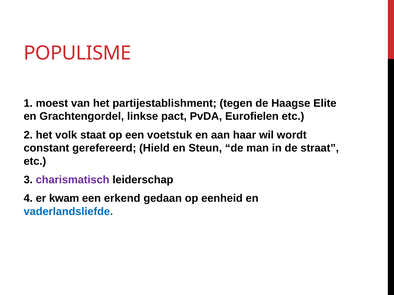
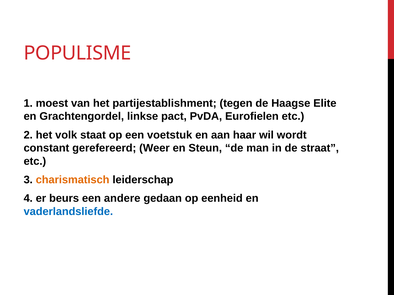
Hield: Hield -> Weer (154, 148)
charismatisch colour: purple -> orange (73, 180)
kwam: kwam -> beurs (64, 199)
erkend: erkend -> andere (122, 199)
